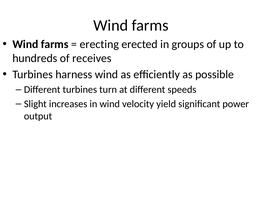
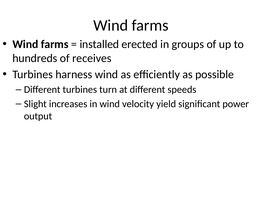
erecting: erecting -> installed (99, 44)
